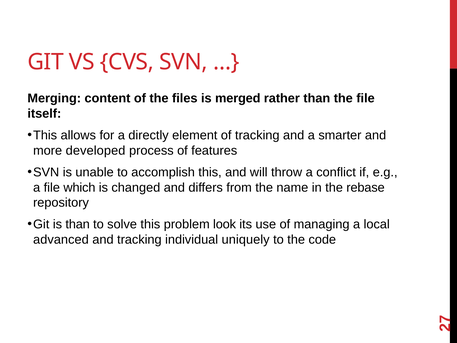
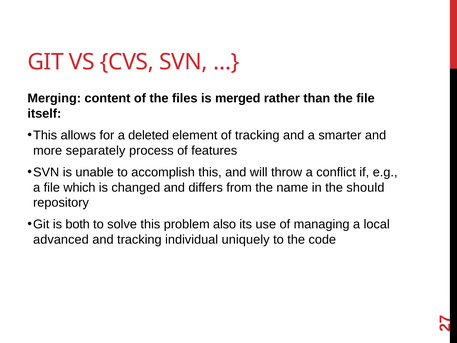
directly: directly -> deleted (149, 135)
developed: developed -> separately (96, 151)
rebase: rebase -> should (365, 187)
is than: than -> both (78, 224)
look: look -> also (225, 224)
